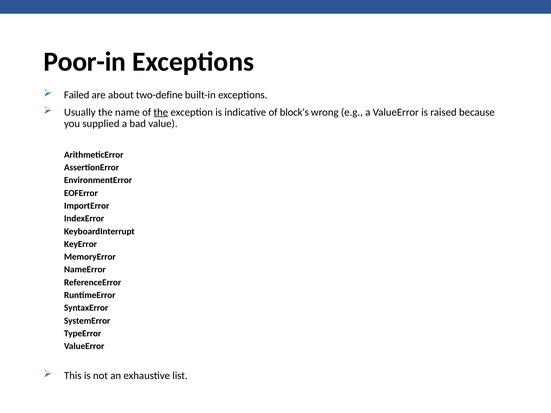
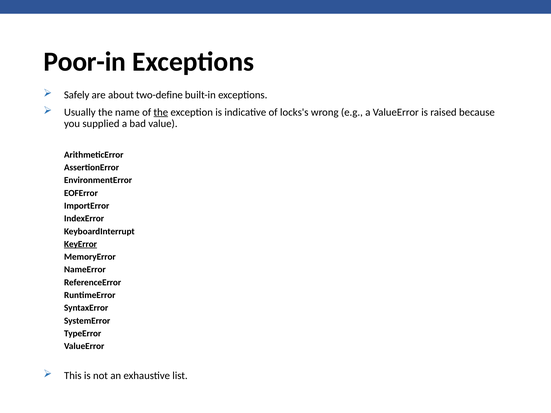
Failed: Failed -> Safely (77, 95)
block's: block's -> locks's (294, 112)
KeyError underline: none -> present (80, 244)
